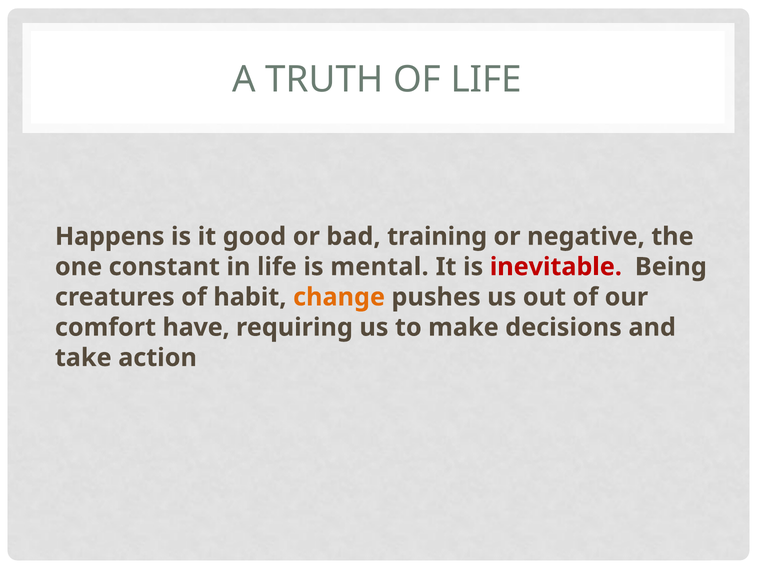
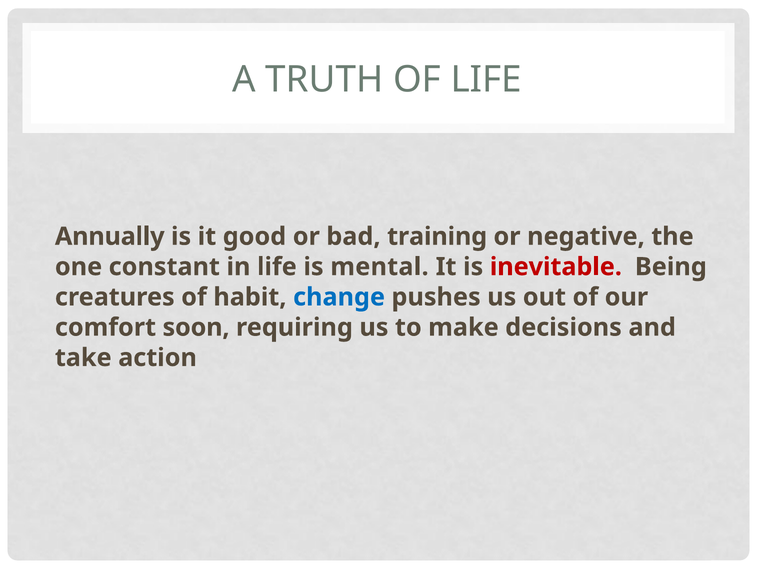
Happens: Happens -> Annually (110, 236)
change colour: orange -> blue (339, 297)
have: have -> soon (196, 327)
